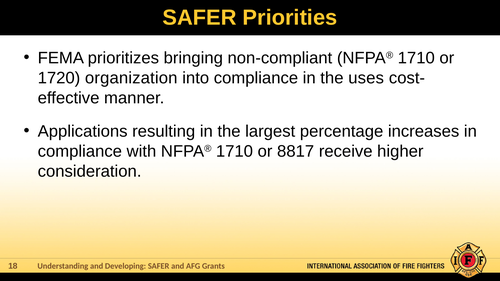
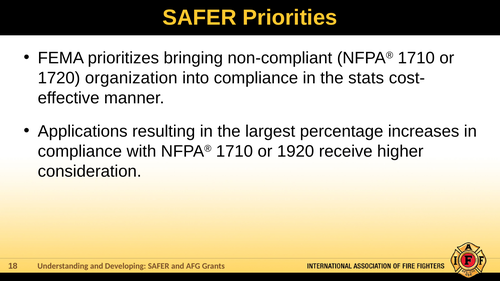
uses: uses -> stats (366, 78)
8817: 8817 -> 1920 (296, 151)
